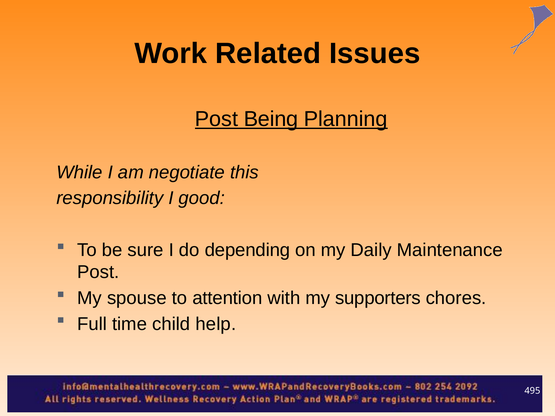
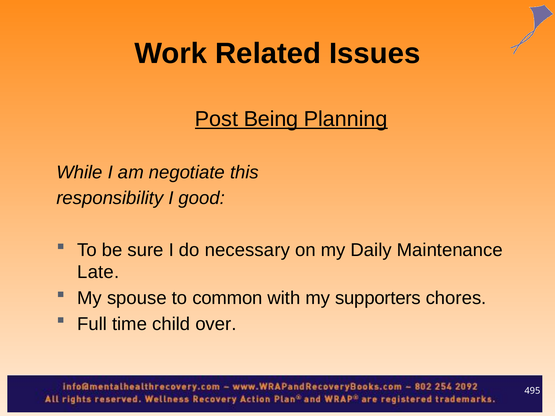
depending: depending -> necessary (247, 250)
Post: Post -> Late (98, 272)
attention: attention -> common (227, 298)
help: help -> over (216, 324)
